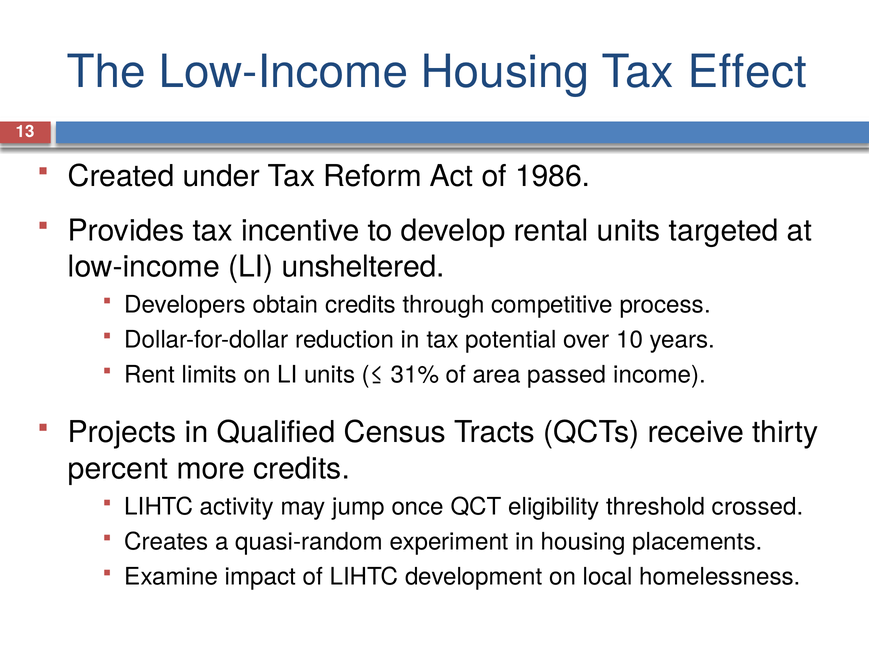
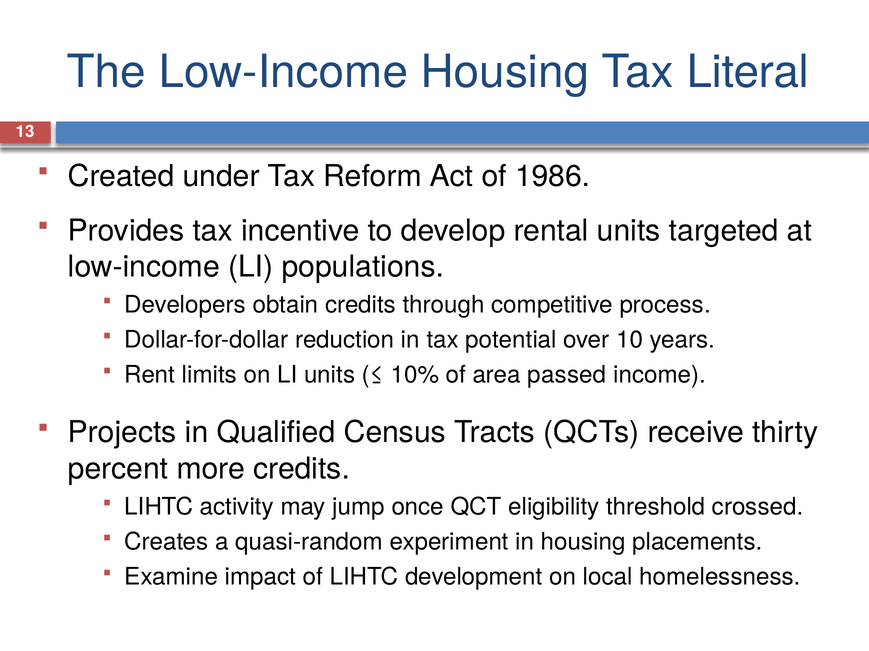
Effect: Effect -> Literal (748, 72)
unsheltered: unsheltered -> populations (363, 267)
31%: 31% -> 10% (415, 375)
